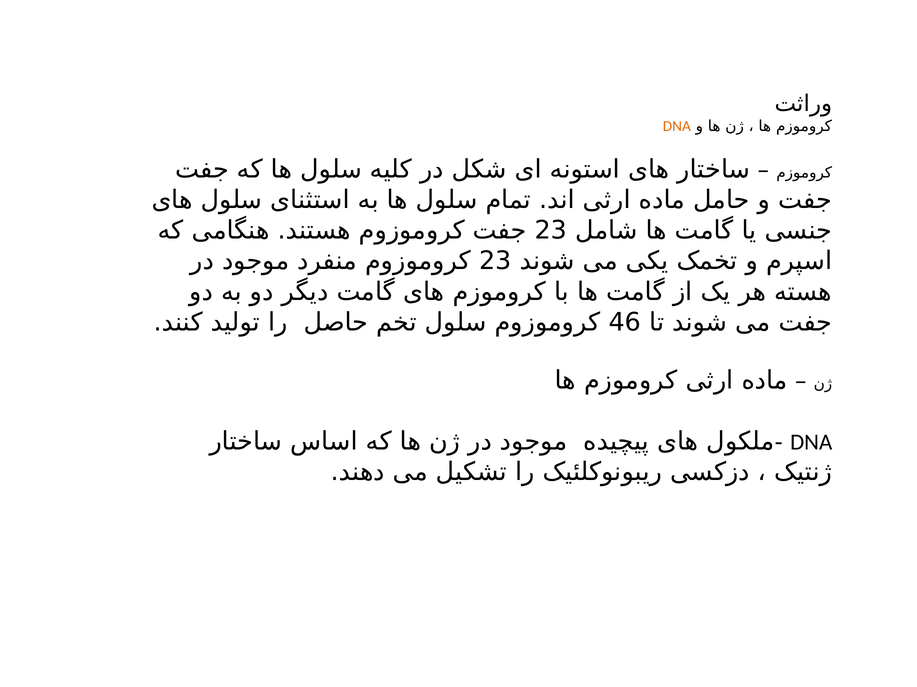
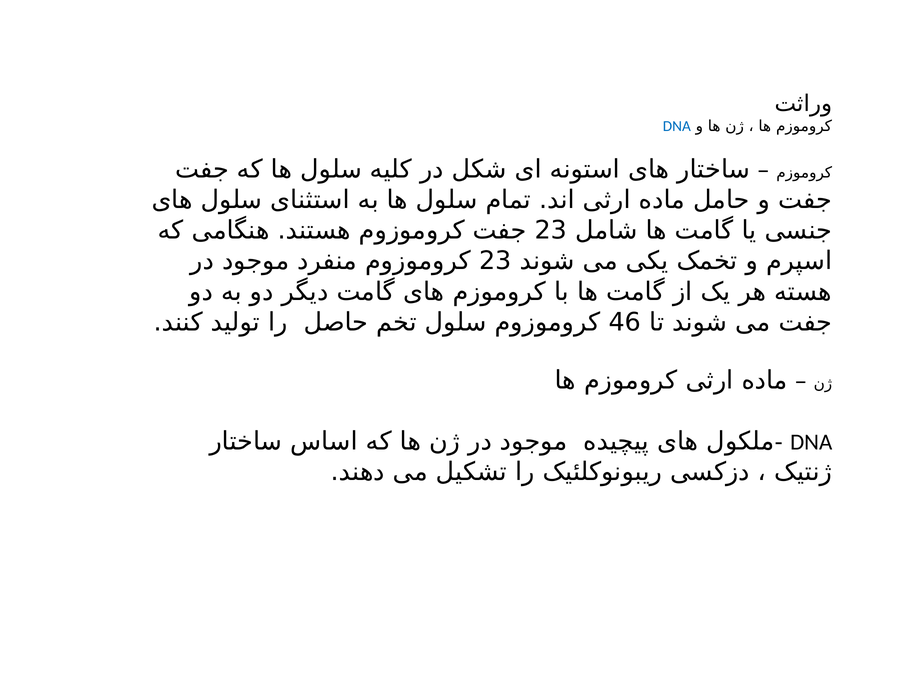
DNA colour: orange -> blue (677, 126)
